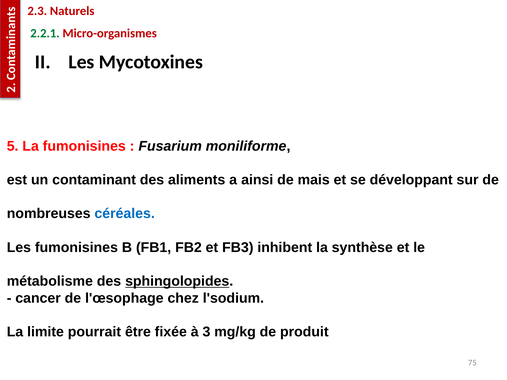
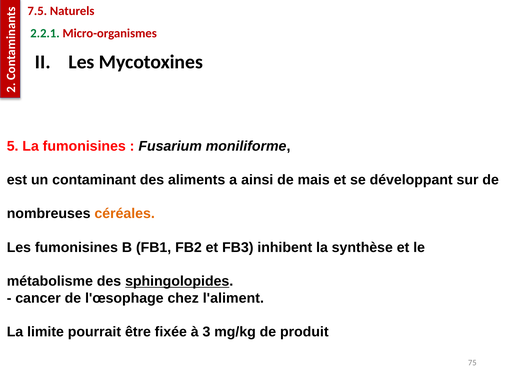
2.3: 2.3 -> 7.5 (37, 11)
céréales colour: blue -> orange (125, 214)
l'sodium: l'sodium -> l'aliment (233, 298)
